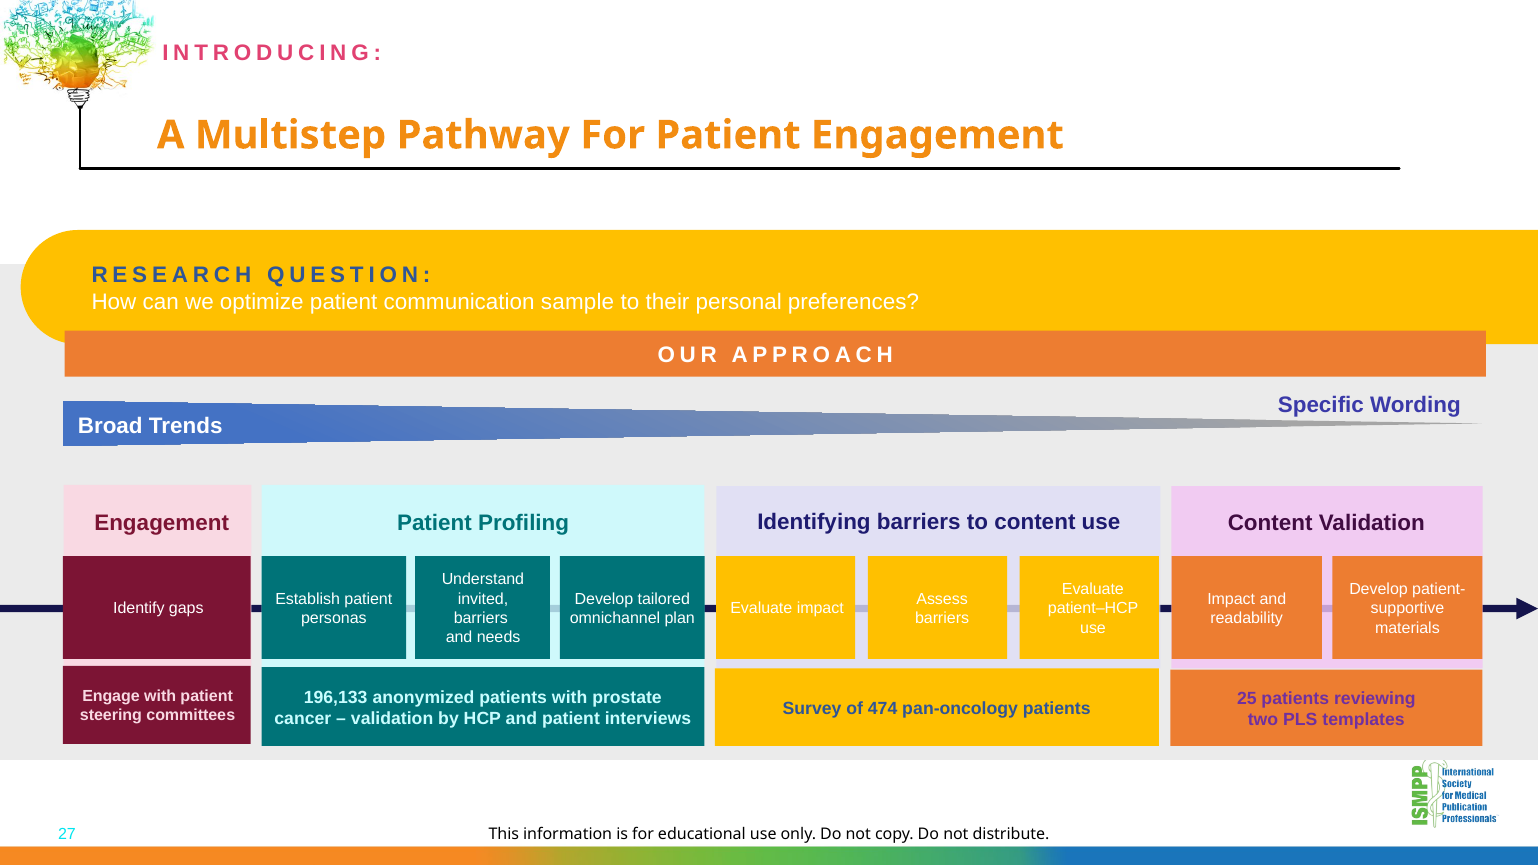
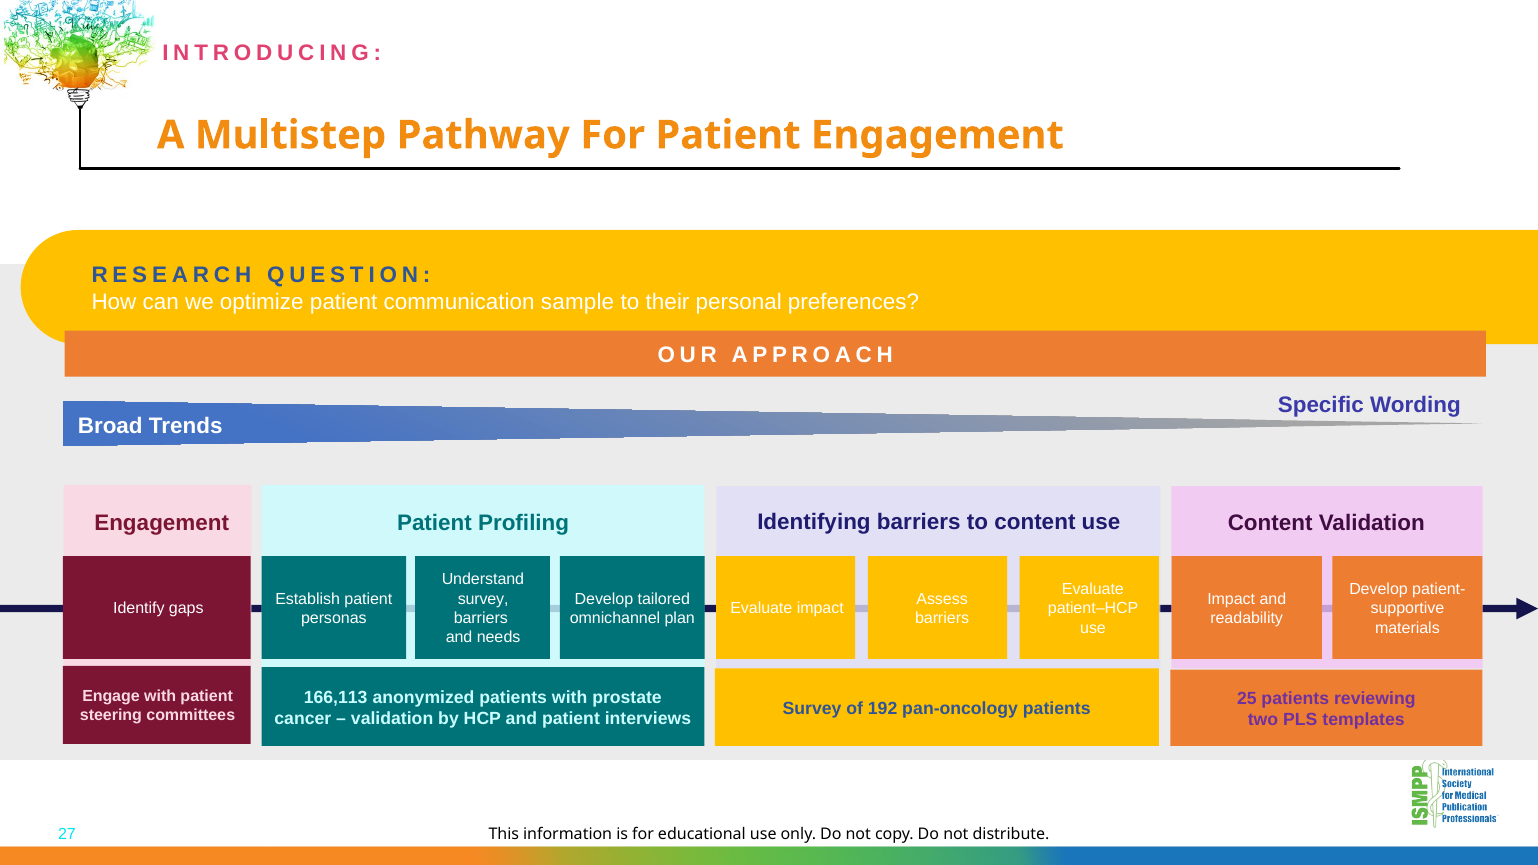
invited: invited -> survey (483, 599)
196,133: 196,133 -> 166,113 (336, 697)
474: 474 -> 192 (883, 708)
